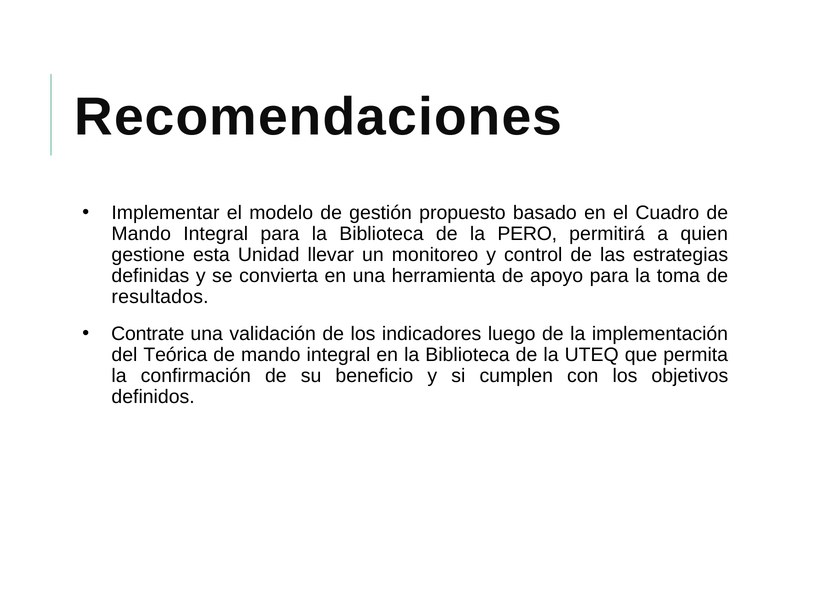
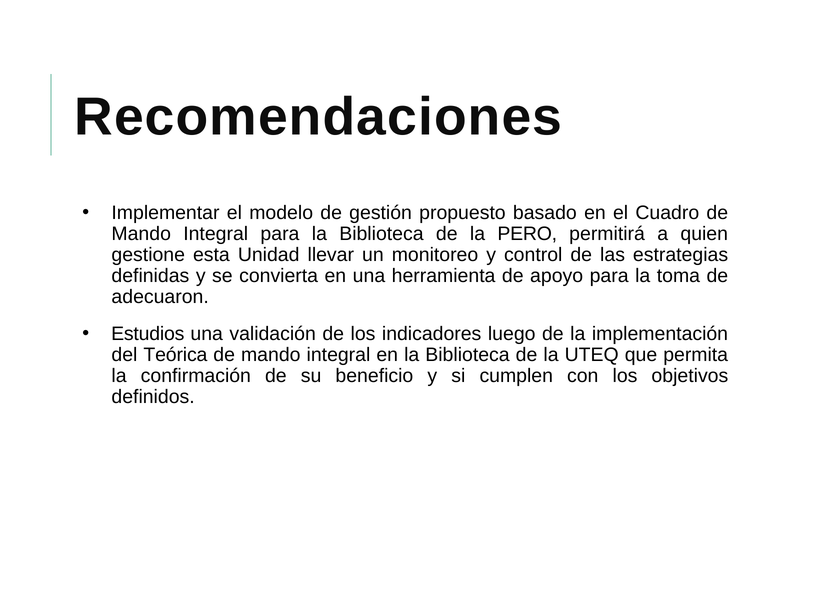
resultados: resultados -> adecuaron (160, 297)
Contrate: Contrate -> Estudios (148, 334)
